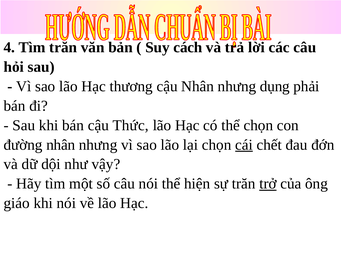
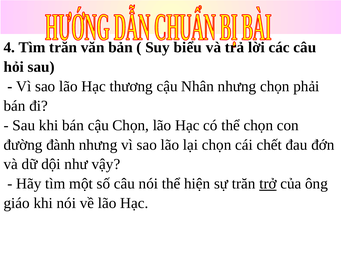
cách: cách -> biểu (188, 47)
nhưng dụng: dụng -> chọn (275, 86)
cậu Thức: Thức -> Chọn (131, 125)
đường nhân: nhân -> đành (61, 145)
cái underline: present -> none (244, 145)
